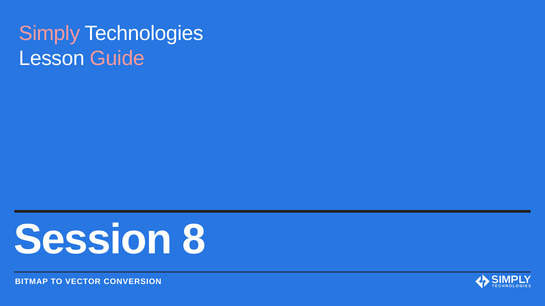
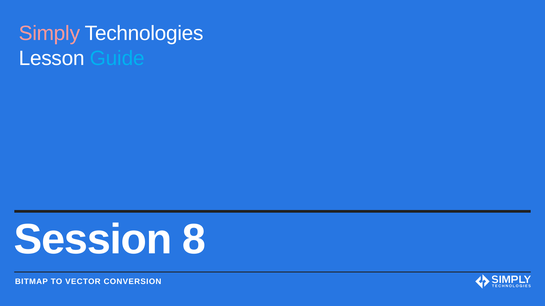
Guide colour: pink -> light blue (117, 58)
